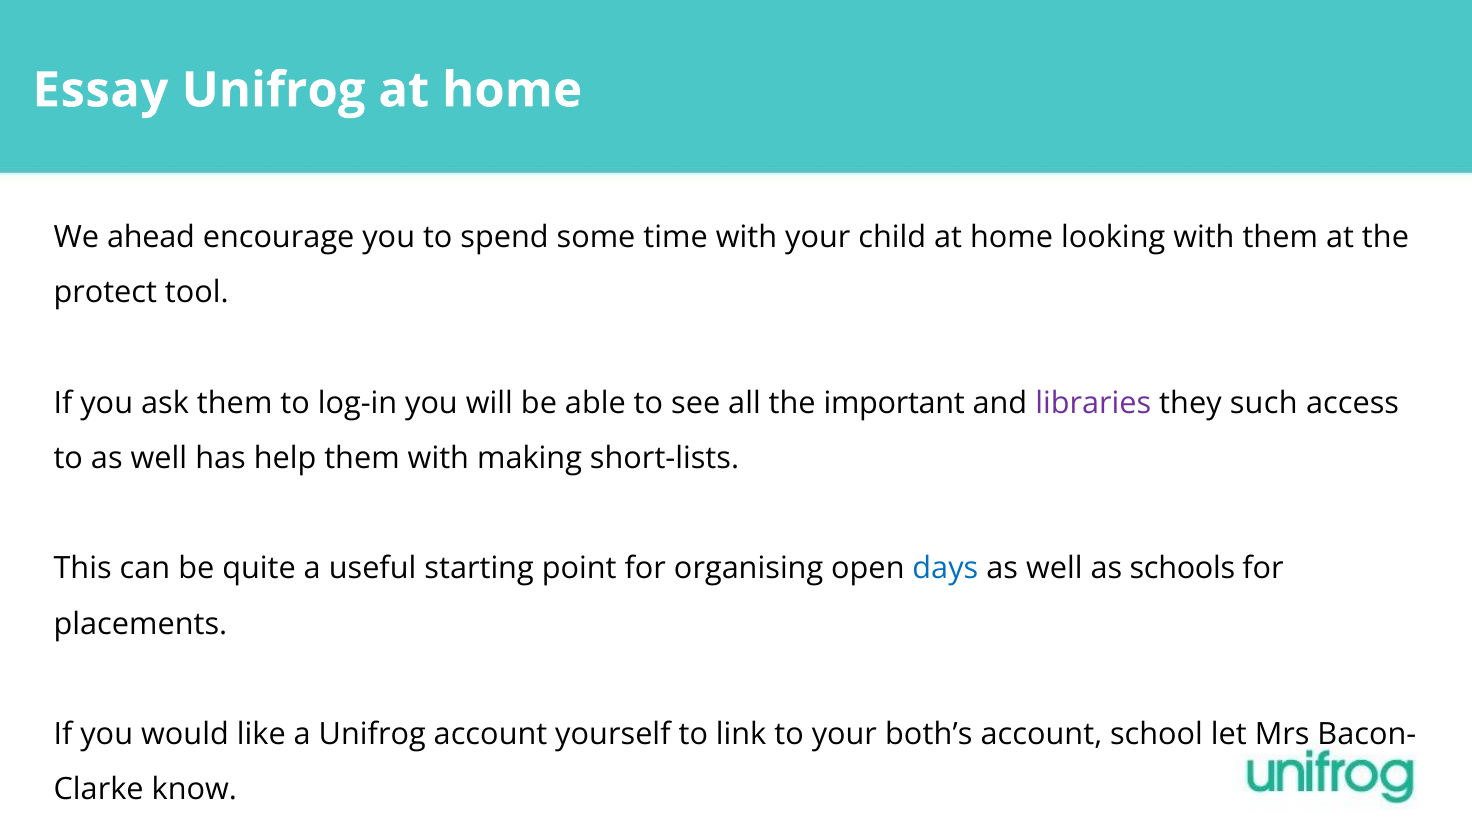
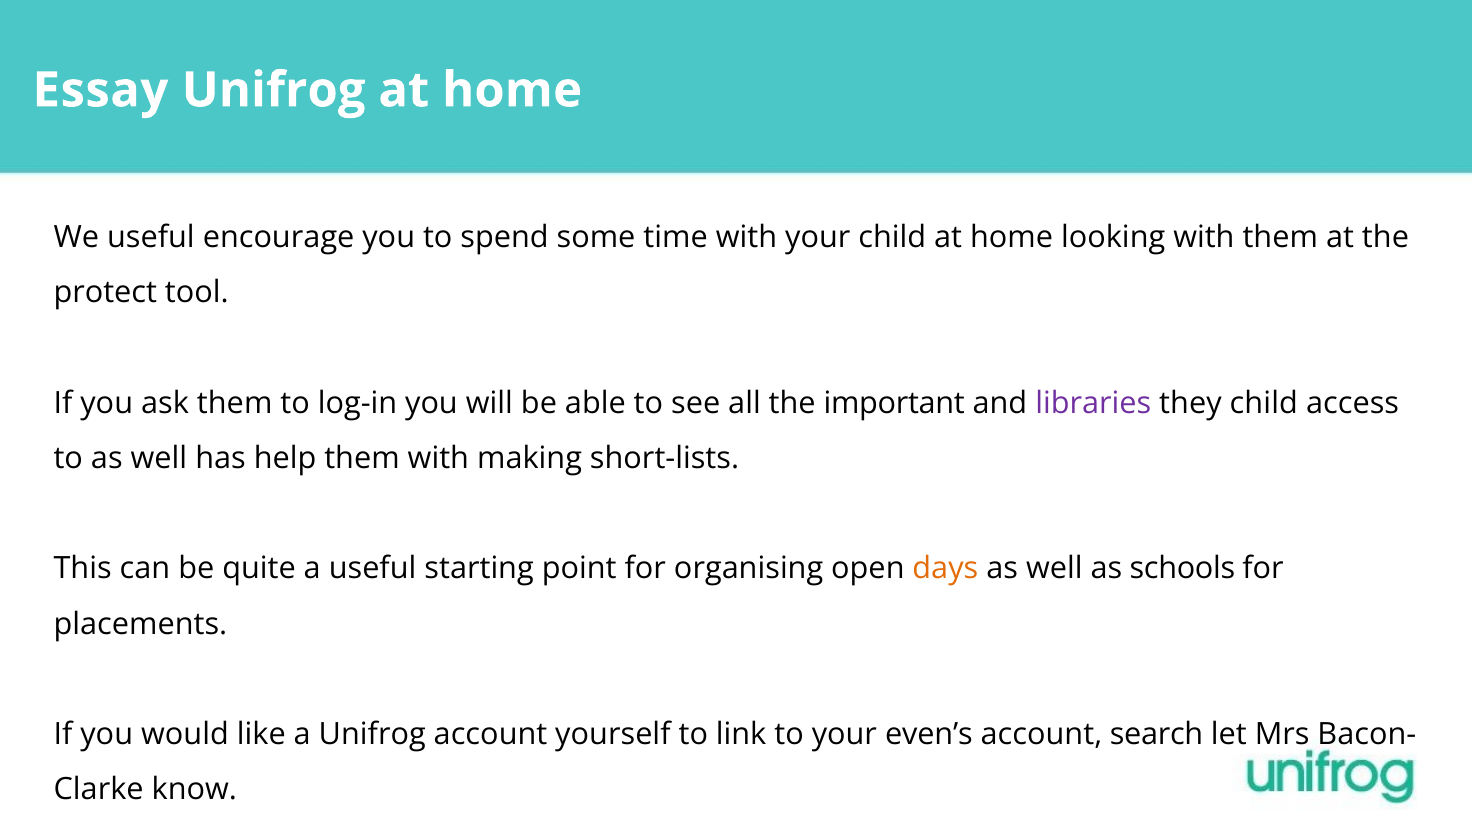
We ahead: ahead -> useful (151, 238)
they such: such -> child (1264, 403)
days colour: blue -> orange (945, 569)
both’s: both’s -> even’s (929, 734)
school: school -> search (1157, 734)
